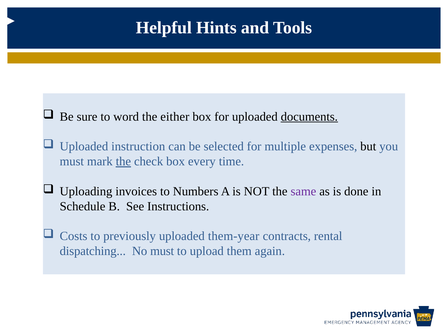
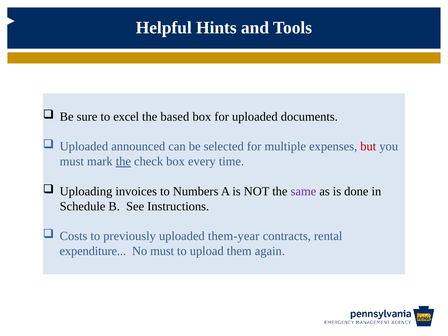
word: word -> excel (126, 117)
either: either -> based (175, 117)
documents underline: present -> none (309, 117)
instruction: instruction -> announced (138, 146)
but colour: black -> red (368, 146)
dispatching: dispatching -> expenditure (93, 251)
